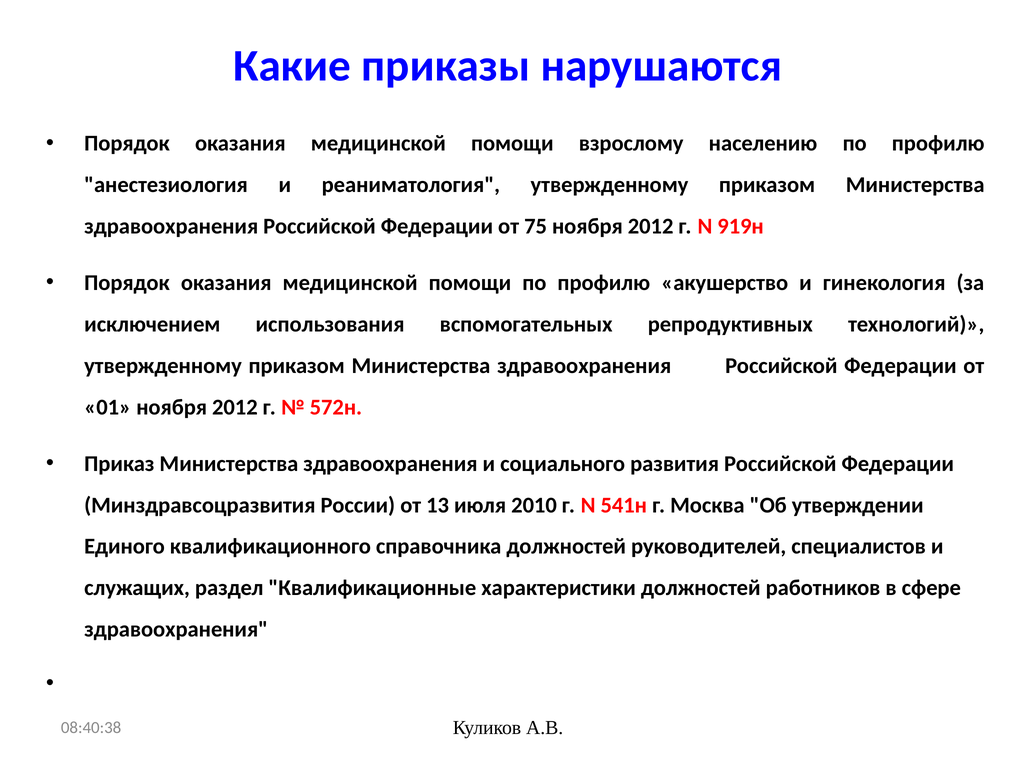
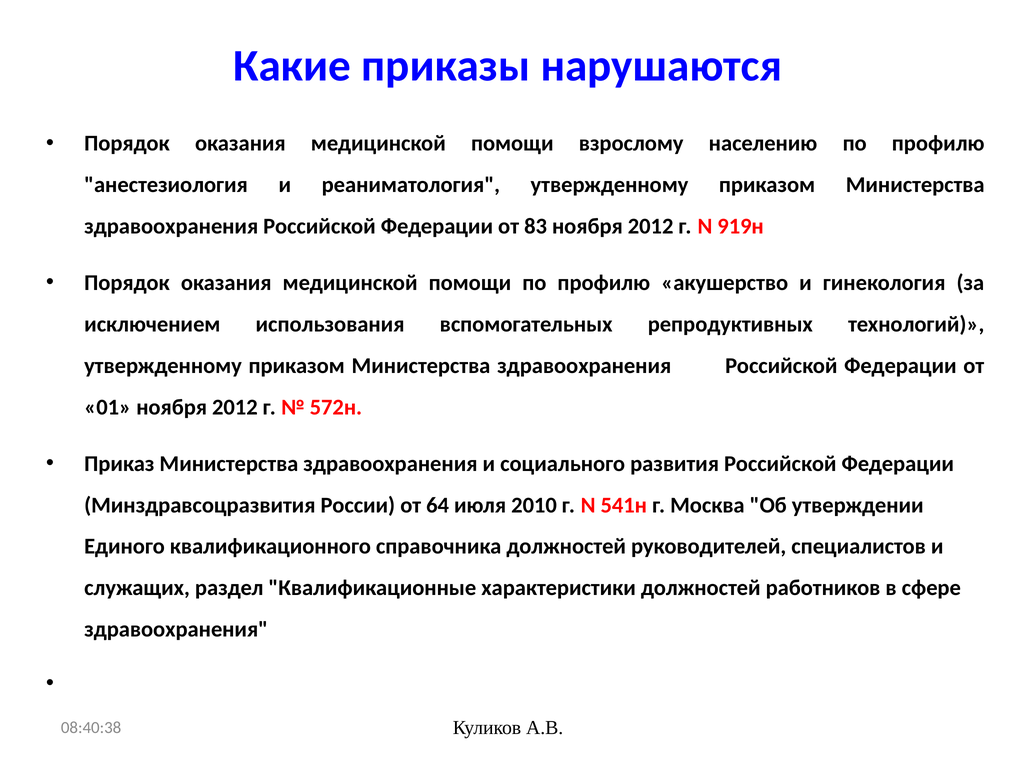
75: 75 -> 83 (536, 226)
13: 13 -> 64 (438, 505)
